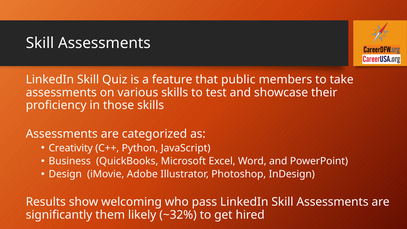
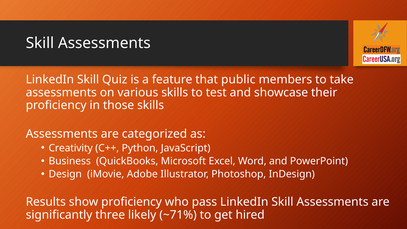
show welcoming: welcoming -> proficiency (132, 202)
them: them -> three (110, 215)
~32%: ~32% -> ~71% (178, 215)
